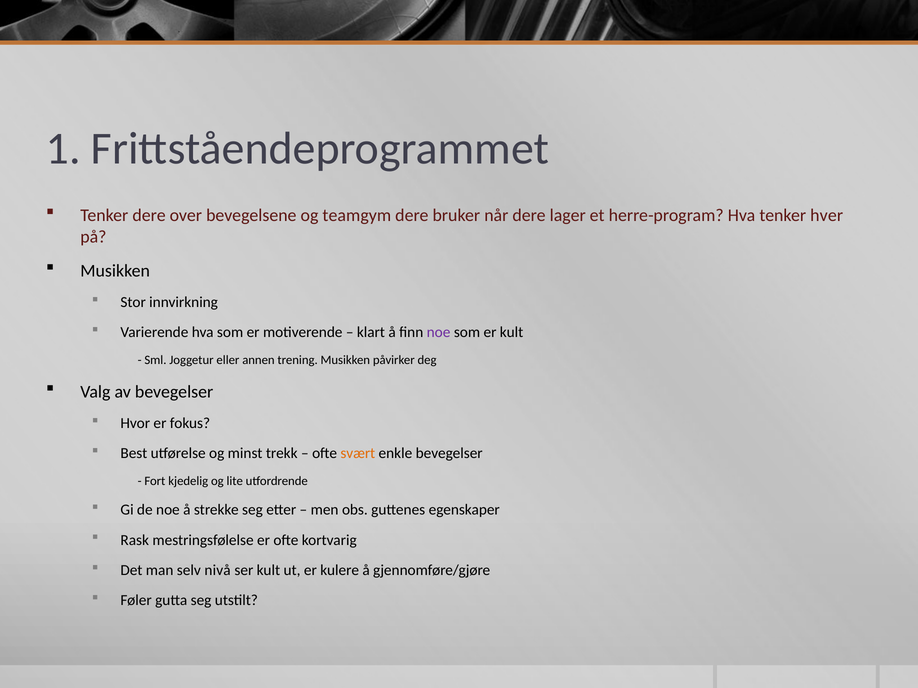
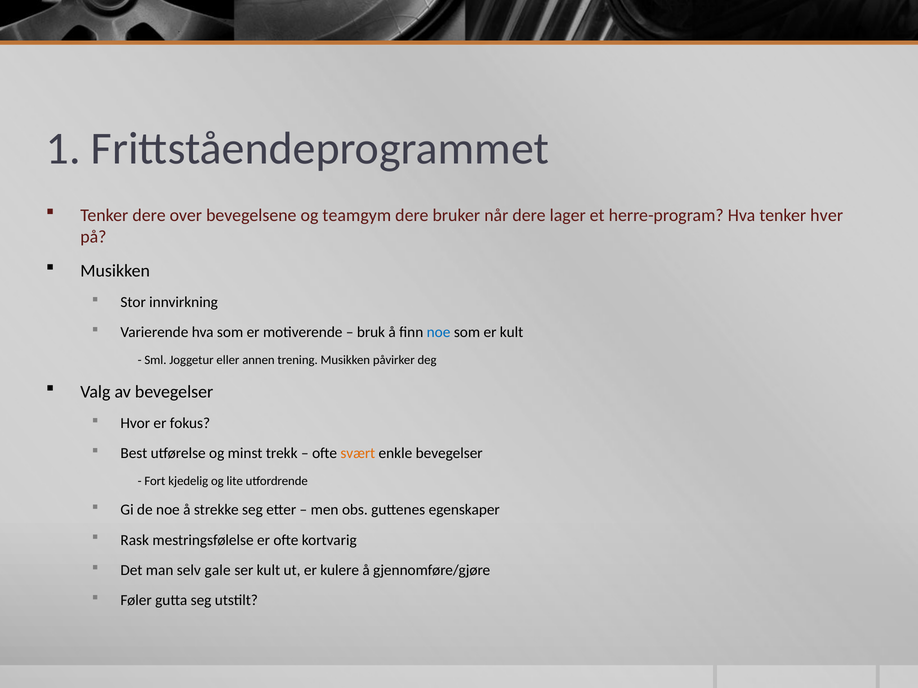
klart: klart -> bruk (371, 333)
noe colour: purple -> blue (439, 333)
nivå: nivå -> gale (218, 570)
